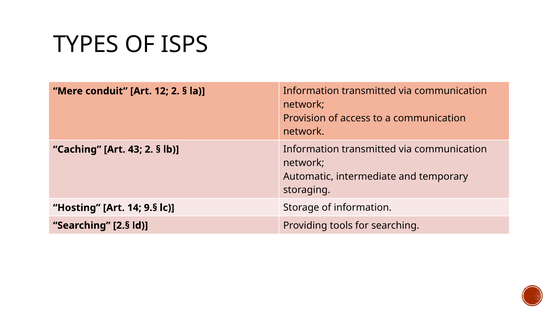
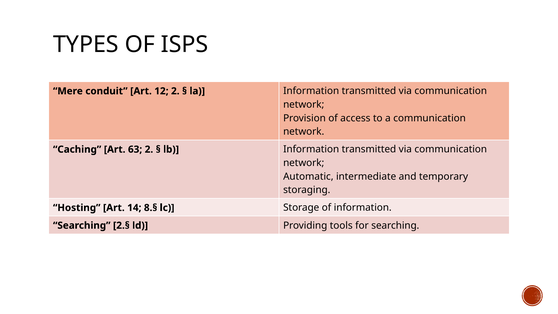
43: 43 -> 63 (135, 149)
9.§: 9.§ -> 8.§ (151, 208)
